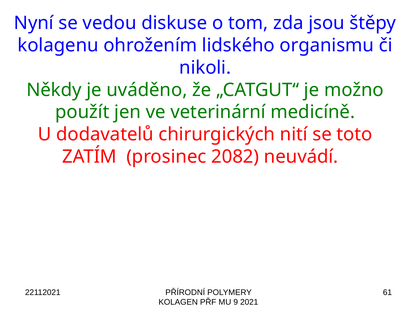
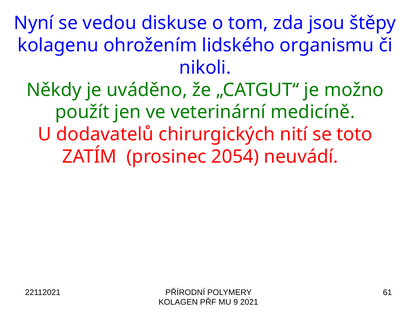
2082: 2082 -> 2054 (235, 157)
